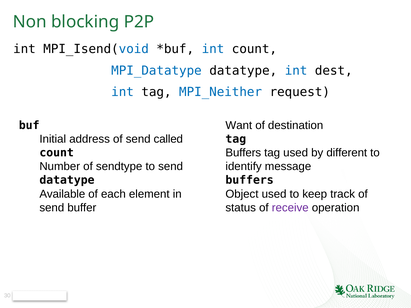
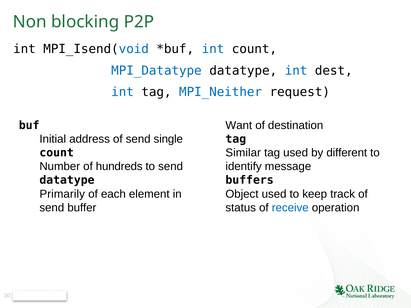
called: called -> single (168, 139)
Buffers: Buffers -> Similar (243, 153)
sendtype: sendtype -> hundreds (119, 167)
Available: Available -> Primarily (62, 194)
receive colour: purple -> blue (290, 208)
